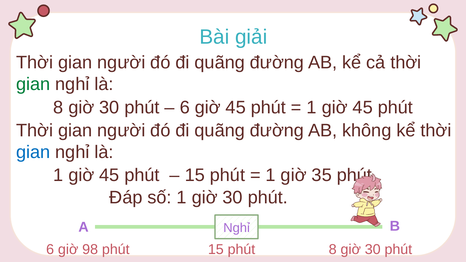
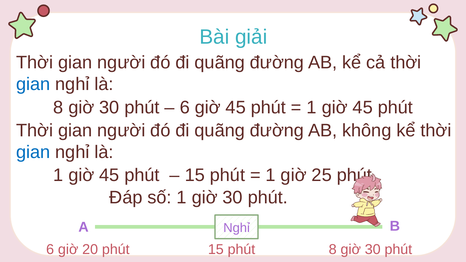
gian colour: green -> blue (33, 84)
35: 35 -> 25 (322, 175)
98: 98 -> 20 (90, 250)
